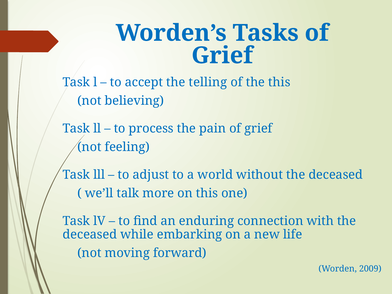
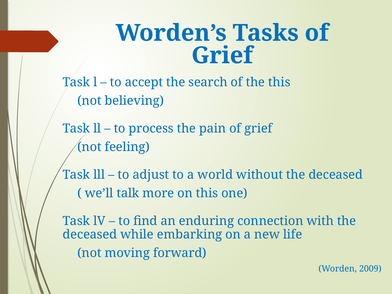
telling: telling -> search (208, 82)
